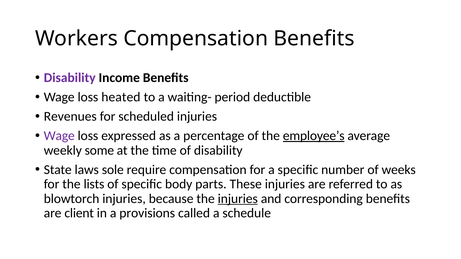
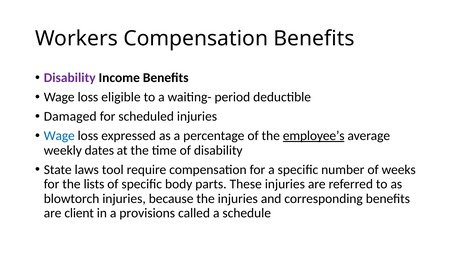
heated: heated -> eligible (121, 97)
Revenues: Revenues -> Damaged (70, 117)
Wage colour: purple -> blue (59, 136)
some: some -> dates (99, 150)
sole: sole -> tool (113, 170)
injuries underline: present -> none (238, 199)
